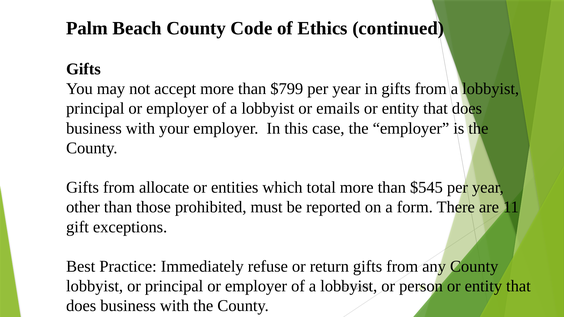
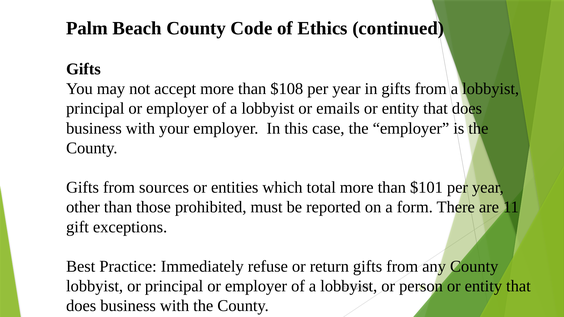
$799: $799 -> $108 (287, 89)
allocate: allocate -> sources (164, 188)
$545: $545 -> $101 (426, 188)
